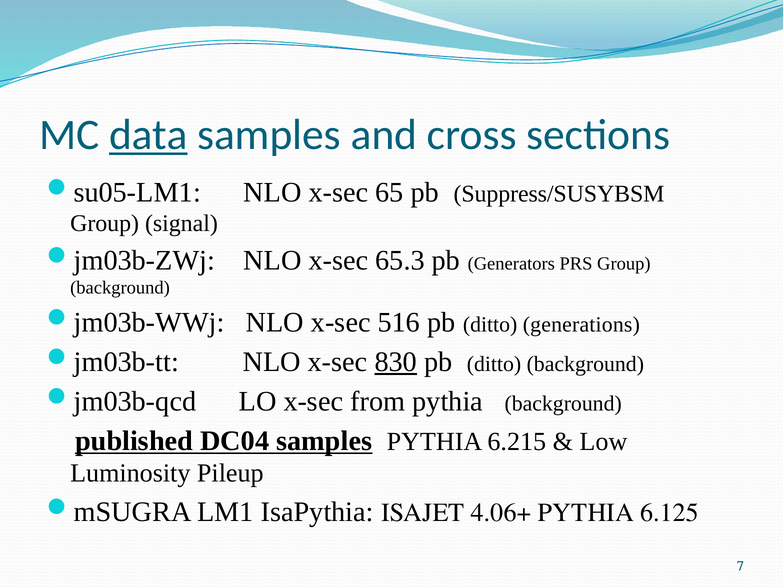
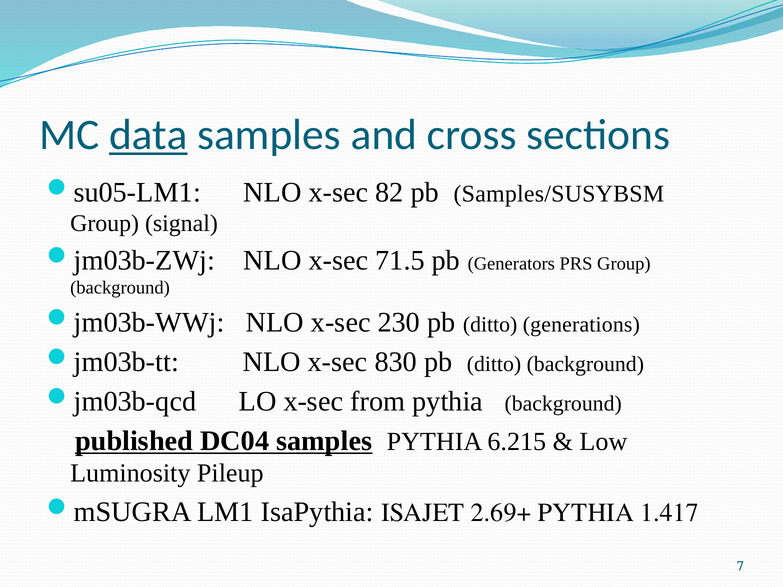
65: 65 -> 82 (389, 192)
Suppress/SUSYBSM: Suppress/SUSYBSM -> Samples/SUSYBSM (559, 194)
65.3: 65.3 -> 71.5 (400, 261)
516: 516 -> 230 (399, 322)
830 underline: present -> none (396, 362)
4.06+: 4.06+ -> 2.69+ (501, 513)
6.125: 6.125 -> 1.417 (670, 513)
